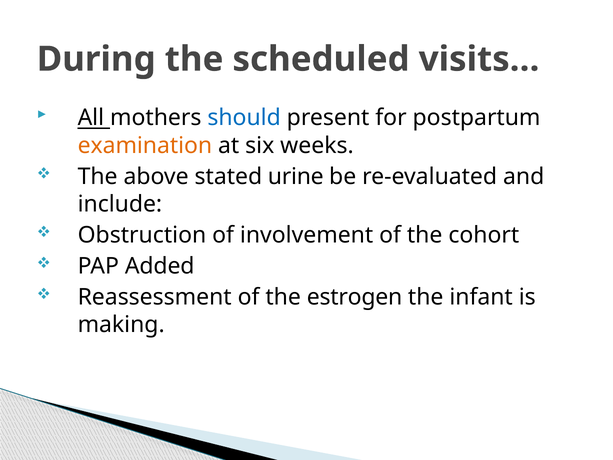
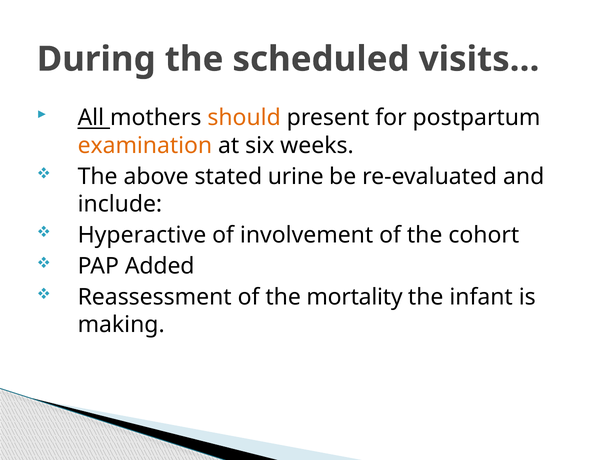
should colour: blue -> orange (244, 118)
Obstruction: Obstruction -> Hyperactive (142, 235)
estrogen: estrogen -> mortality (355, 297)
